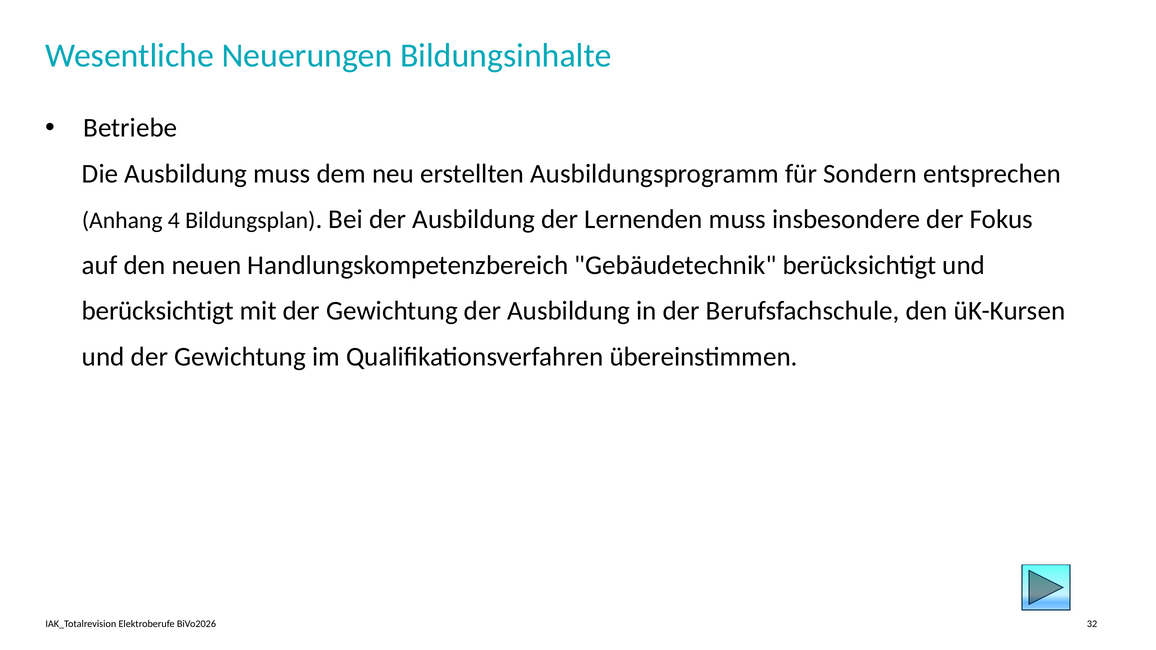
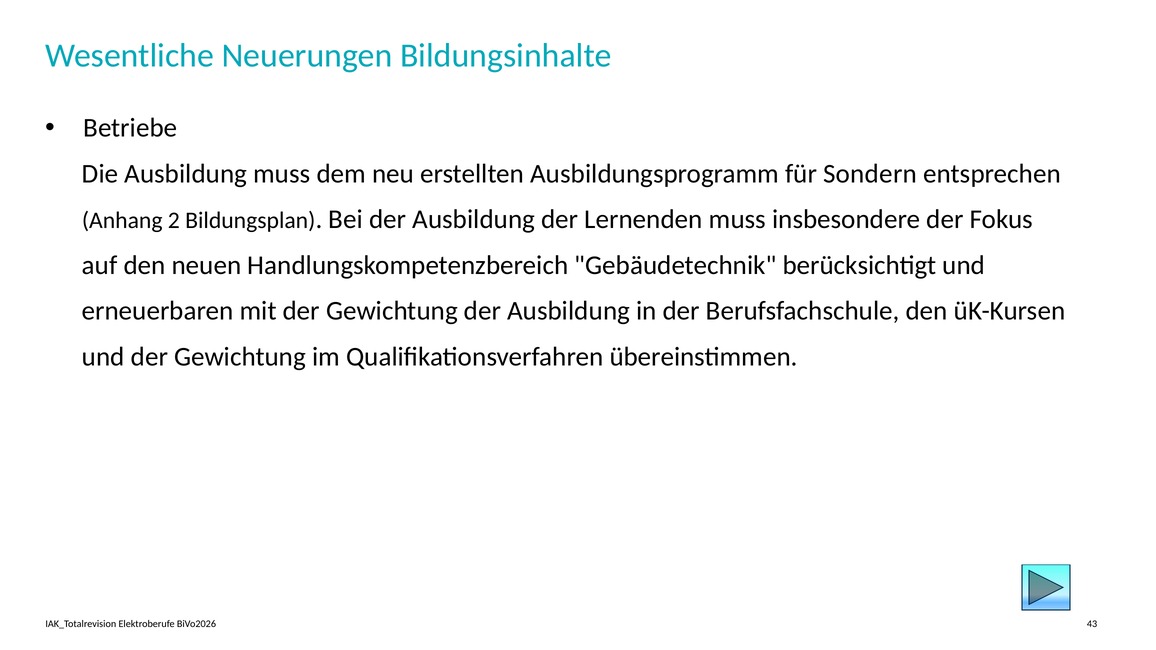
4: 4 -> 2 (174, 221)
berücksichtigt: berücksichtigt -> erneuerbaren (158, 311)
32: 32 -> 43 (1092, 624)
